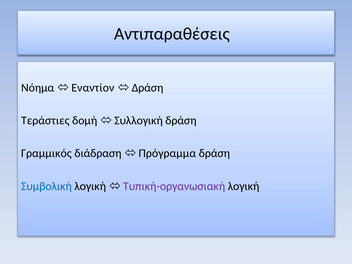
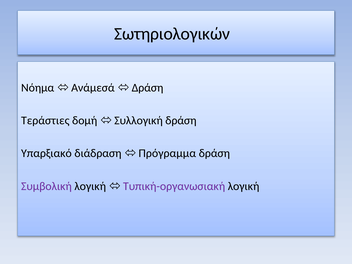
Αντιπαραθέσεις: Αντιπαραθέσεις -> Σωτηριολογικών (172, 34)
Εναντίον: Εναντίον -> Ανάμεσά (93, 88)
Γραμμικός: Γραμμικός -> Υπαρξιακό (46, 153)
Συμβολική colour: blue -> purple (46, 186)
